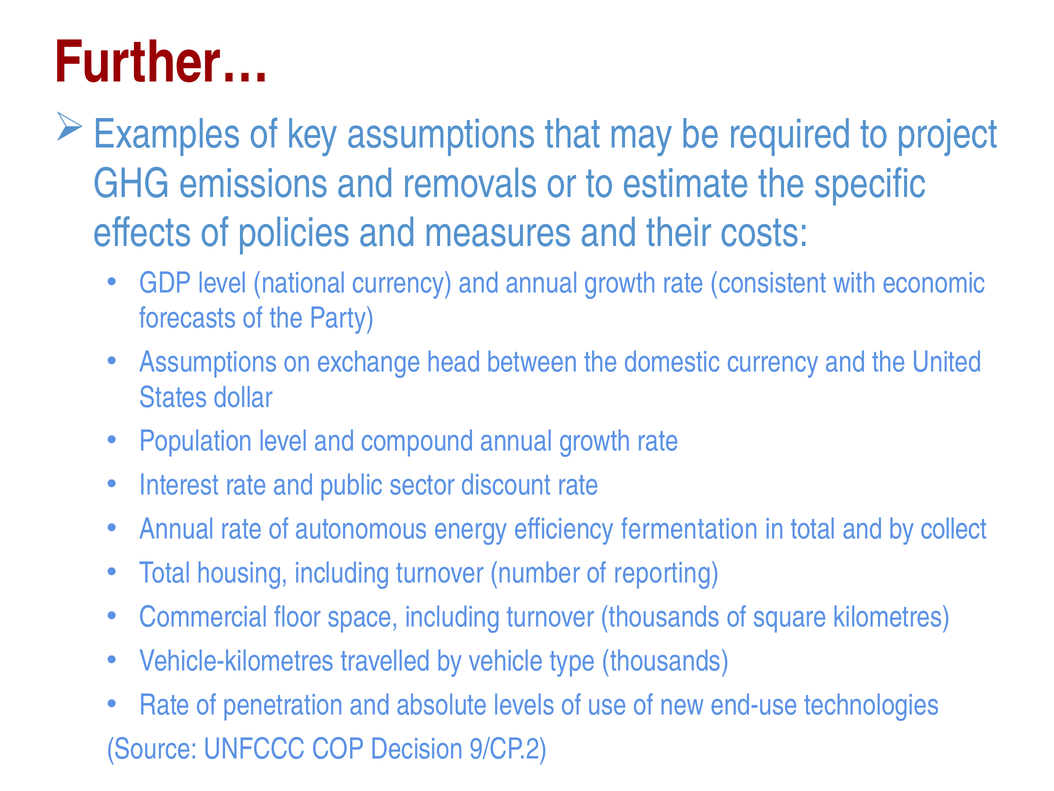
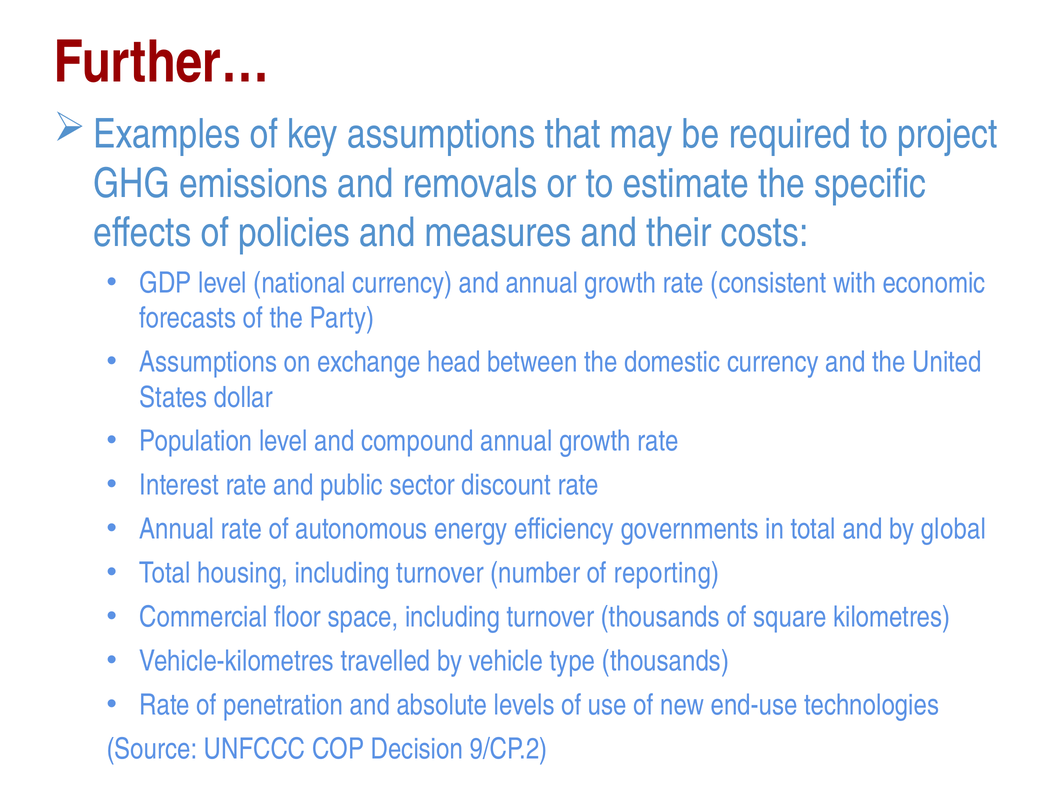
fermentation: fermentation -> governments (690, 529)
collect: collect -> global (953, 529)
